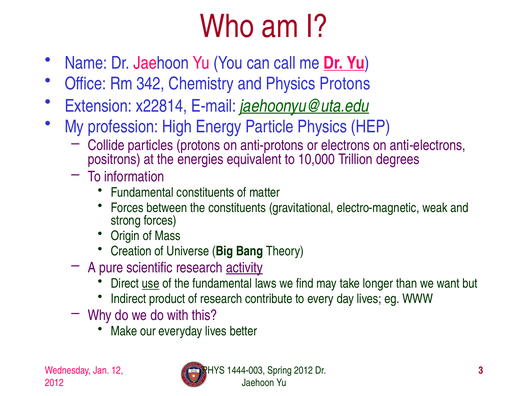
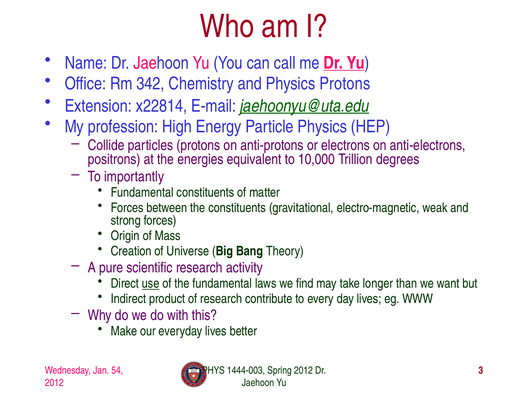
information: information -> importantly (134, 177)
activity underline: present -> none (244, 267)
12: 12 -> 54 (117, 370)
